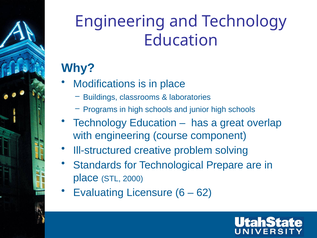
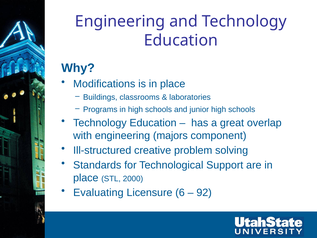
course: course -> majors (170, 135)
Prepare: Prepare -> Support (225, 165)
62: 62 -> 92 (204, 193)
